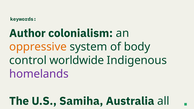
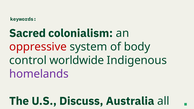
Author: Author -> Sacred (27, 33)
oppressive colour: orange -> red (38, 47)
Samiha: Samiha -> Discuss (81, 101)
